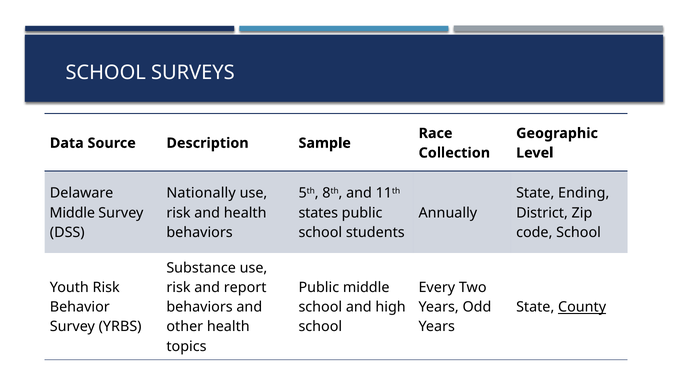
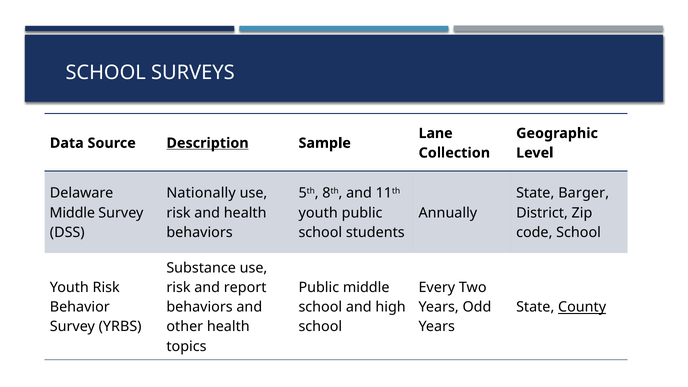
Race: Race -> Lane (436, 133)
Description underline: none -> present (208, 143)
Ending: Ending -> Barger (584, 193)
states: states -> youth (318, 213)
